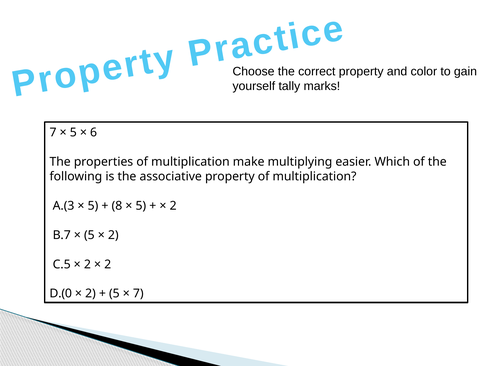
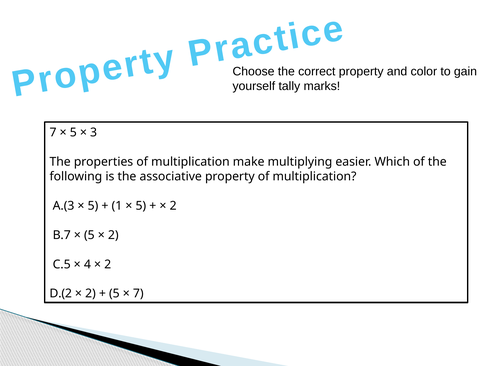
6: 6 -> 3 (94, 133)
8: 8 -> 1 (117, 206)
2: 2 -> 4 (87, 264)
D.(0: D.(0 -> D.(2 (61, 294)
